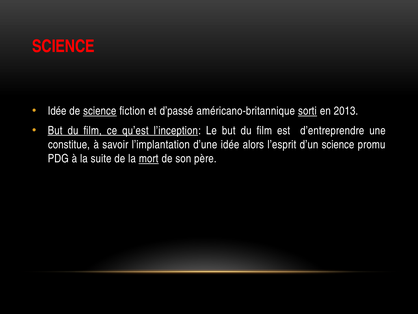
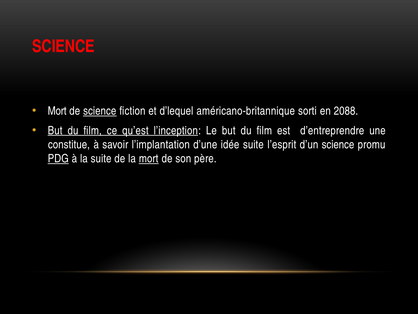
Idée: Idée -> Mort (57, 111)
d’passé: d’passé -> d’lequel (176, 111)
sorti underline: present -> none (307, 111)
2013: 2013 -> 2088 (346, 111)
idée alors: alors -> suite (253, 144)
PDG underline: none -> present (58, 158)
